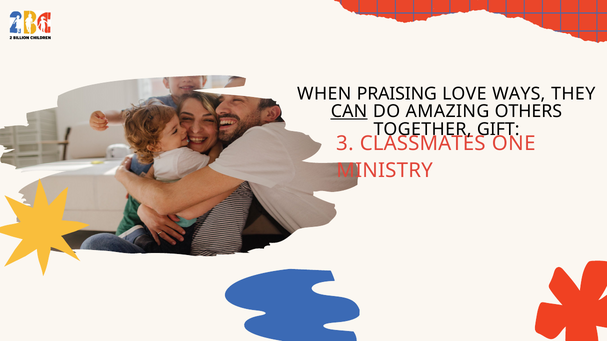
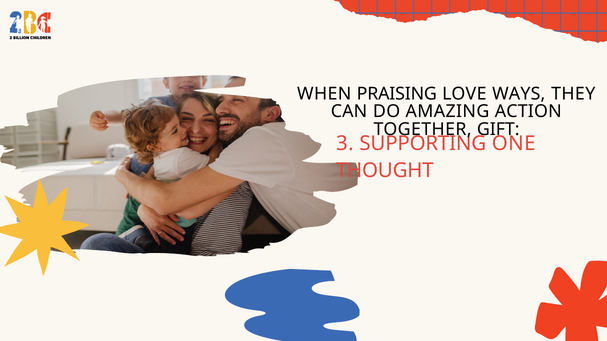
CAN underline: present -> none (349, 112)
OTHERS: OTHERS -> ACTION (528, 112)
CLASSMATES: CLASSMATES -> SUPPORTING (423, 144)
MINISTRY: MINISTRY -> THOUGHT (385, 171)
